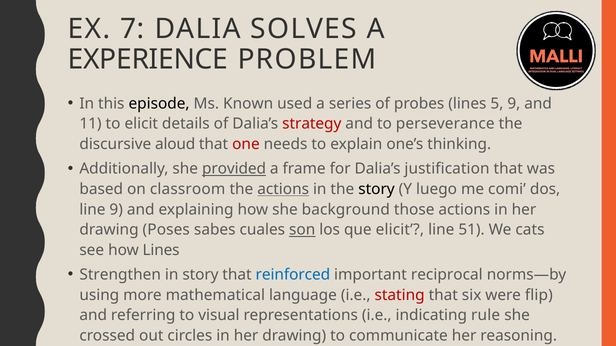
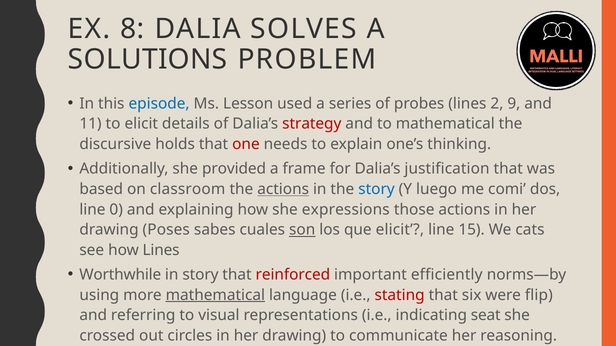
7: 7 -> 8 (132, 29)
EXPERIENCE: EXPERIENCE -> SOLUTIONS (148, 59)
episode colour: black -> blue (159, 104)
Known: Known -> Lesson (248, 104)
5: 5 -> 2 (497, 104)
to perseverance: perseverance -> mathematical (445, 124)
aloud: aloud -> holds (175, 144)
provided underline: present -> none (234, 169)
story colour: black -> blue (376, 189)
line 9: 9 -> 0 (116, 210)
background: background -> expressions (346, 210)
51: 51 -> 15 (472, 230)
Strengthen: Strengthen -> Worthwhile (120, 275)
reinforced colour: blue -> red (293, 275)
reciprocal: reciprocal -> efficiently (447, 275)
mathematical underline: none -> present (215, 295)
rule: rule -> seat (486, 316)
